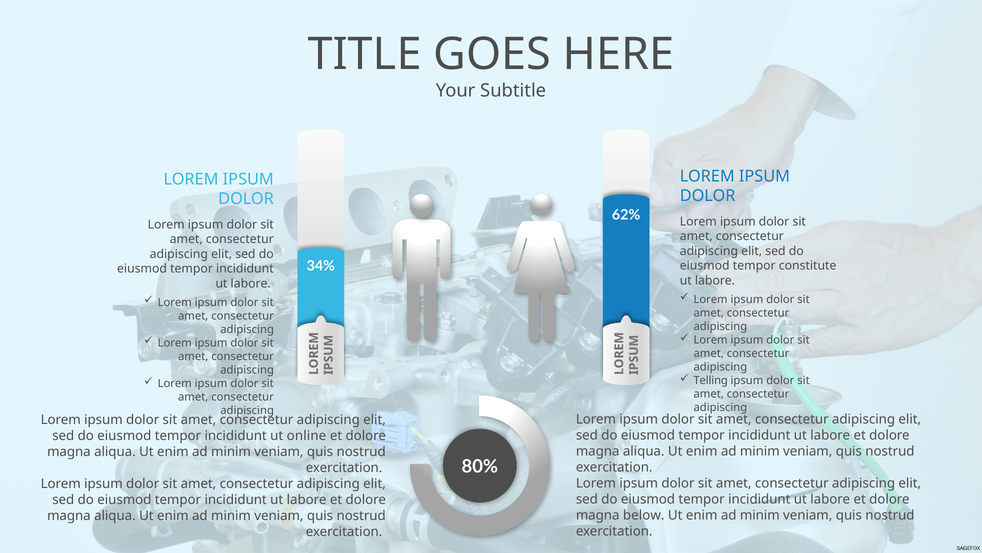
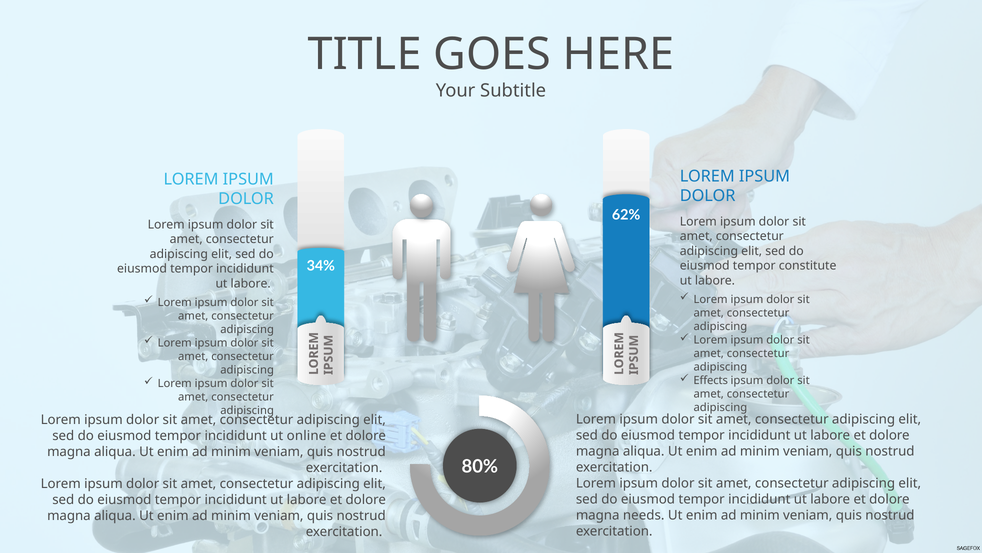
Telling: Telling -> Effects (711, 380)
below: below -> needs (644, 515)
